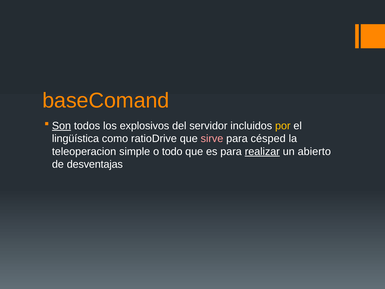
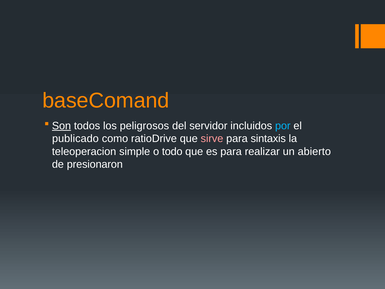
explosivos: explosivos -> peligrosos (144, 126)
por colour: yellow -> light blue (283, 126)
lingüística: lingüística -> publicado (75, 139)
césped: césped -> sintaxis (268, 139)
realizar underline: present -> none (262, 151)
desventajas: desventajas -> presionaron (95, 164)
